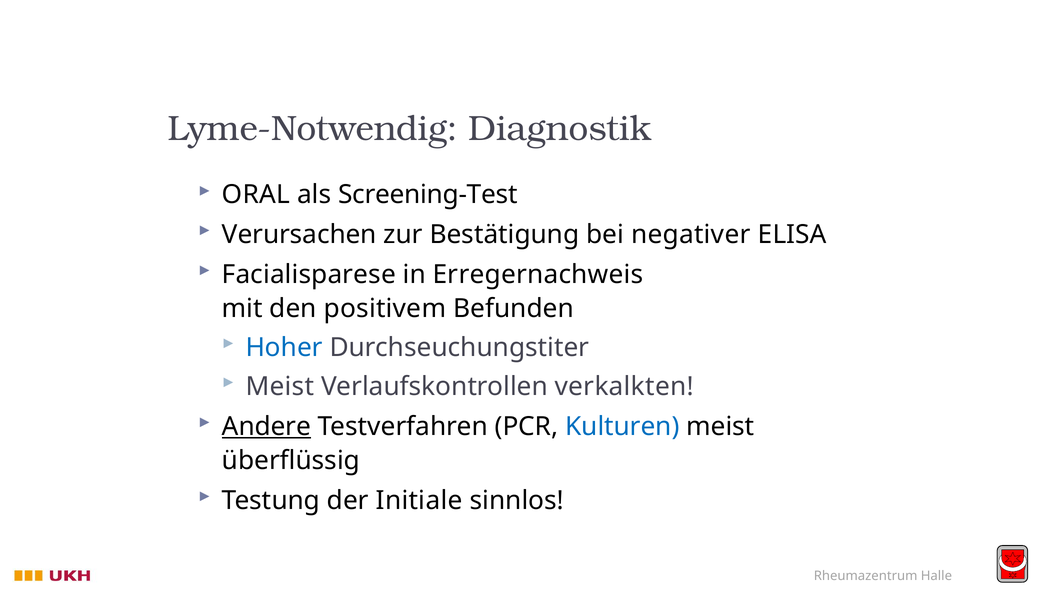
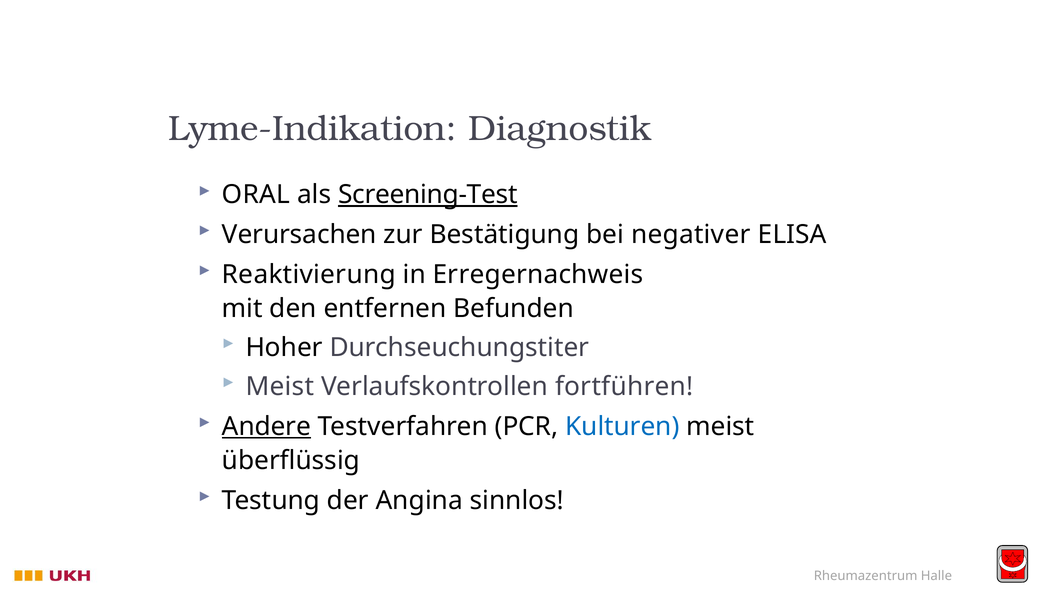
Lyme-Notwendig: Lyme-Notwendig -> Lyme-Indikation (313, 129)
Screening-Test underline: none -> present (428, 195)
Facialisparese: Facialisparese -> Reaktivierung (309, 275)
positivem: positivem -> entfernen (385, 309)
Hoher colour: blue -> black (284, 348)
verkalkten: verkalkten -> fortführen (624, 387)
Initiale: Initiale -> Angina (419, 501)
